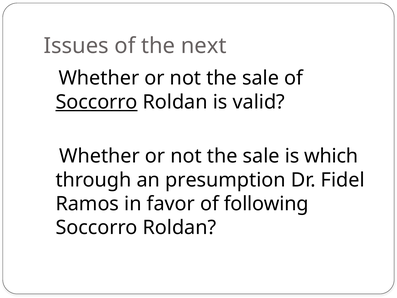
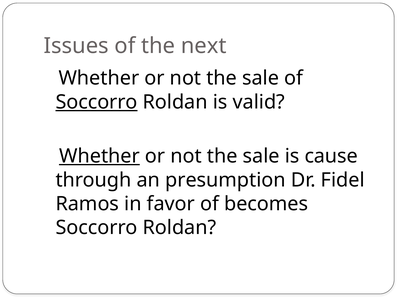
Whether underline: none -> present (99, 156)
which: which -> cause (331, 156)
following: following -> becomes (266, 204)
